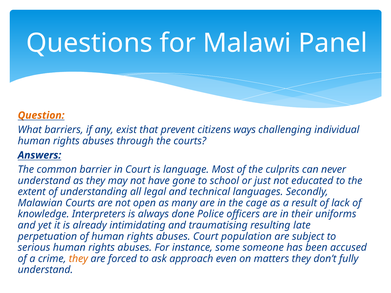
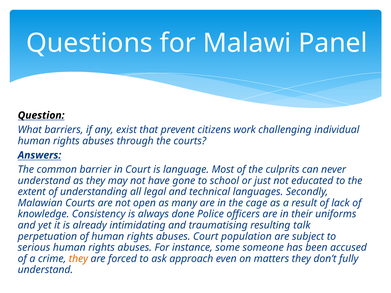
Question colour: orange -> black (41, 115)
ways: ways -> work (245, 130)
Interpreters: Interpreters -> Consistency (99, 214)
late: late -> talk (302, 225)
